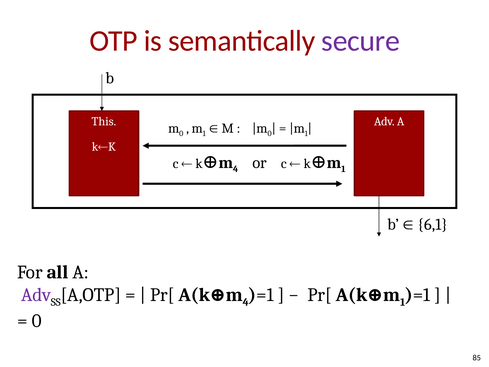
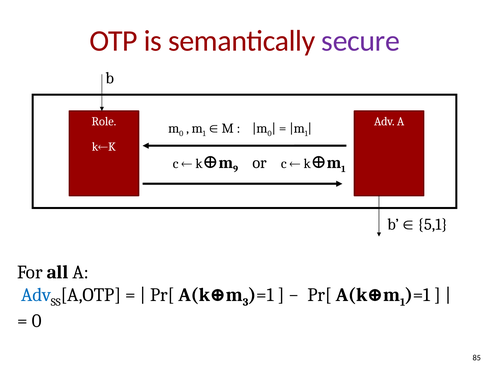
This: This -> Role (104, 121)
m 4: 4 -> 9 (236, 169)
6,1: 6,1 -> 5,1 (433, 224)
4: 4 -> 3 (246, 302)
Adv colour: purple -> blue (36, 295)
